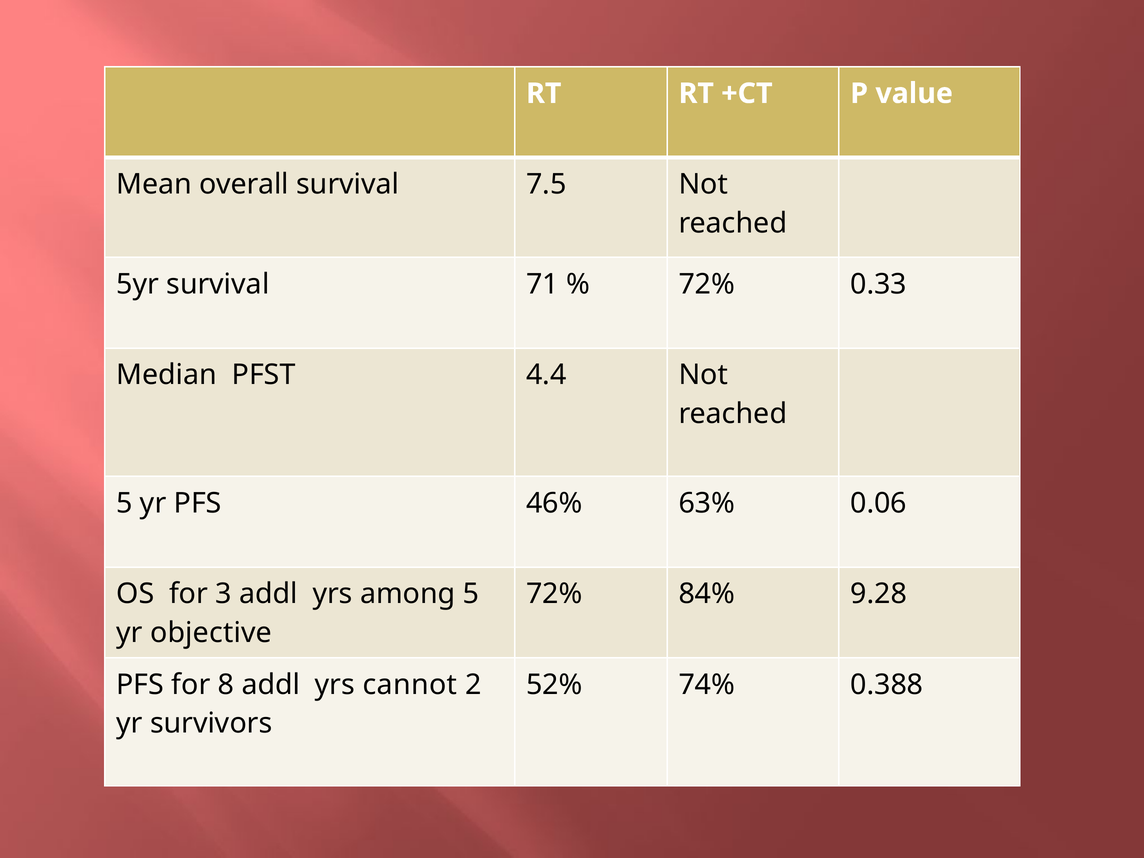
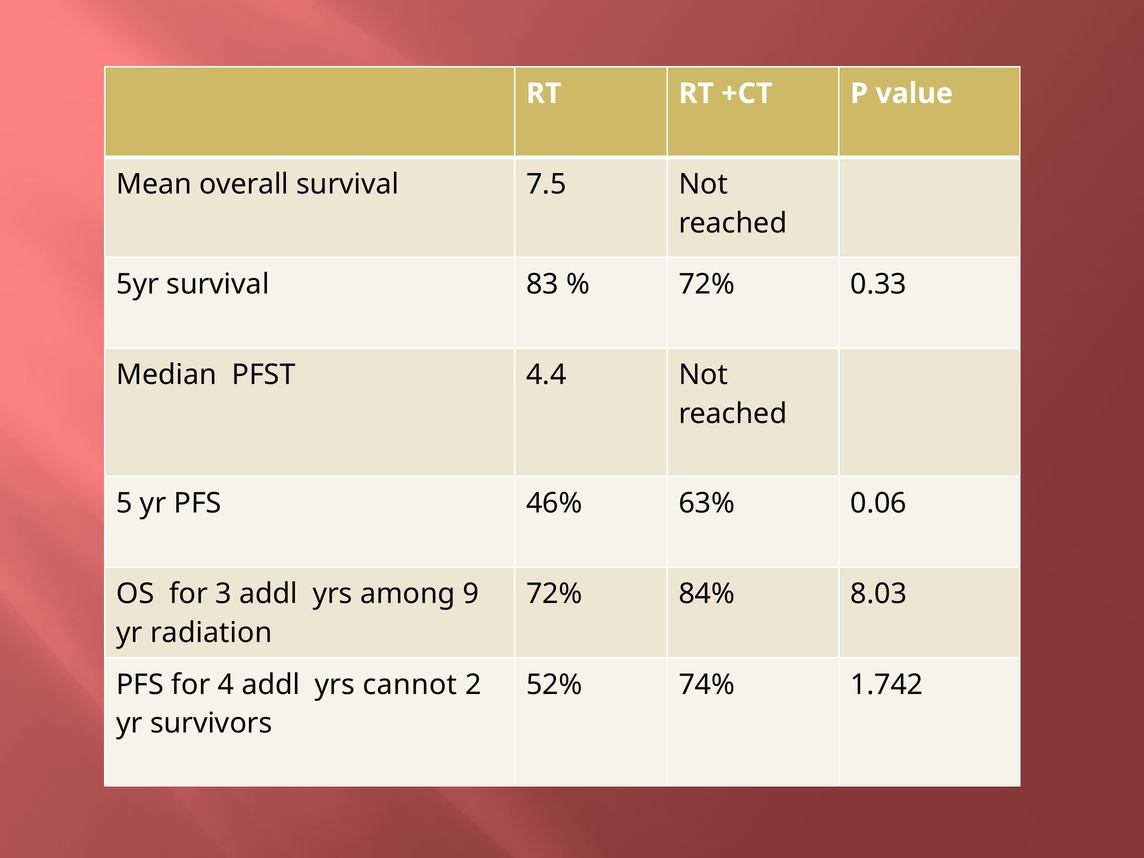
71: 71 -> 83 (543, 284)
among 5: 5 -> 9 (471, 594)
9.28: 9.28 -> 8.03 (879, 594)
objective: objective -> radiation (211, 633)
8: 8 -> 4 (226, 685)
0.388: 0.388 -> 1.742 (887, 685)
